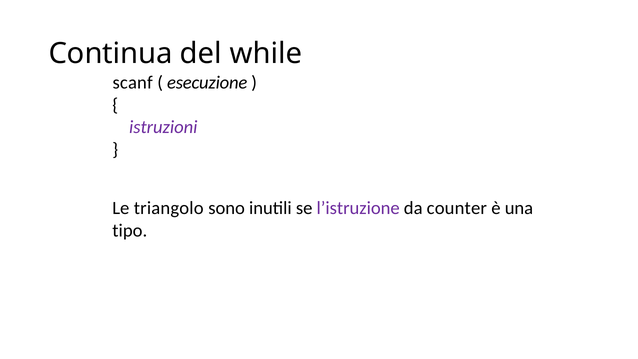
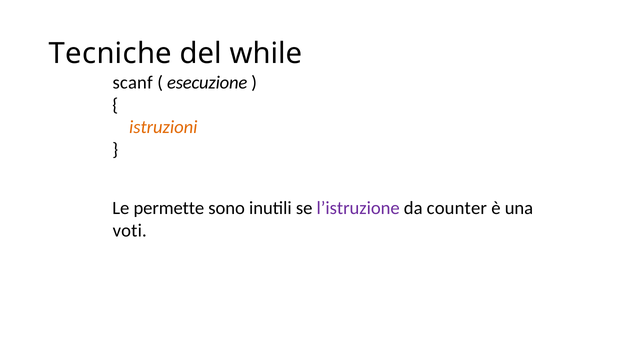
Continua: Continua -> Tecniche (110, 54)
istruzioni colour: purple -> orange (163, 127)
triangolo: triangolo -> permette (169, 208)
tipo: tipo -> voti (130, 231)
